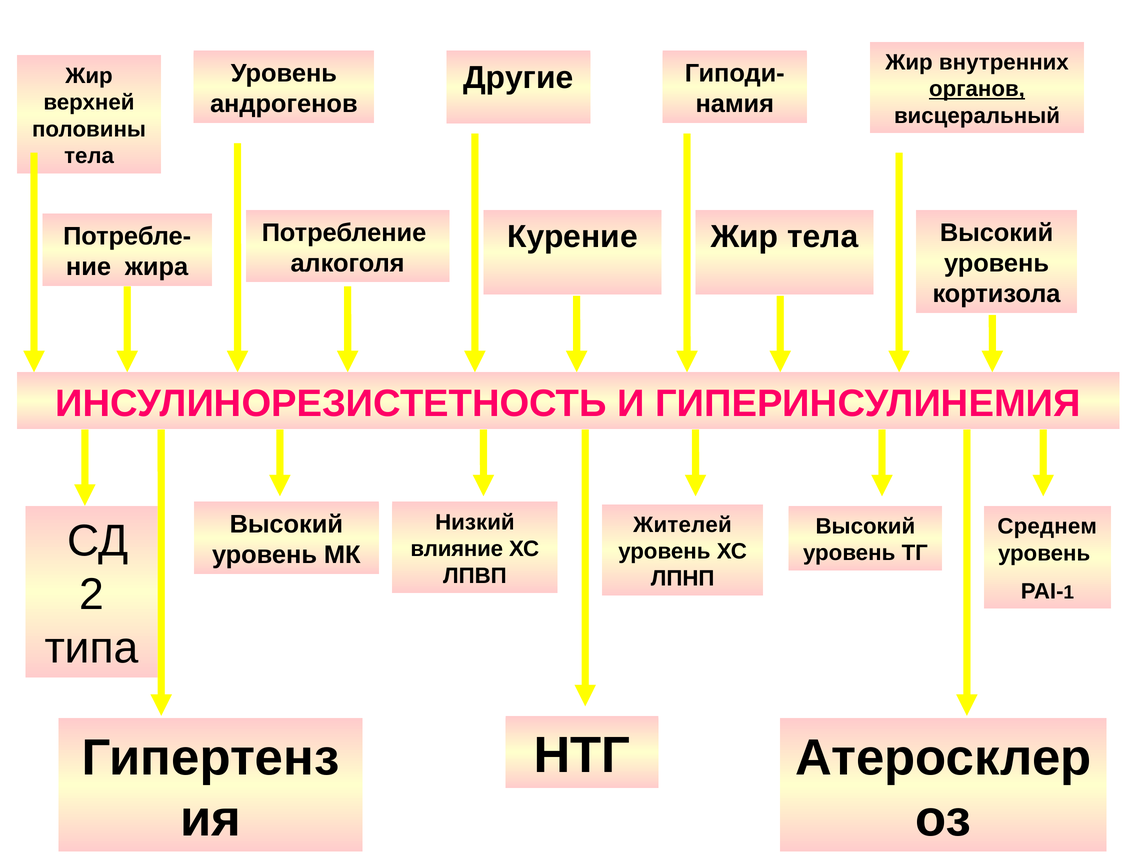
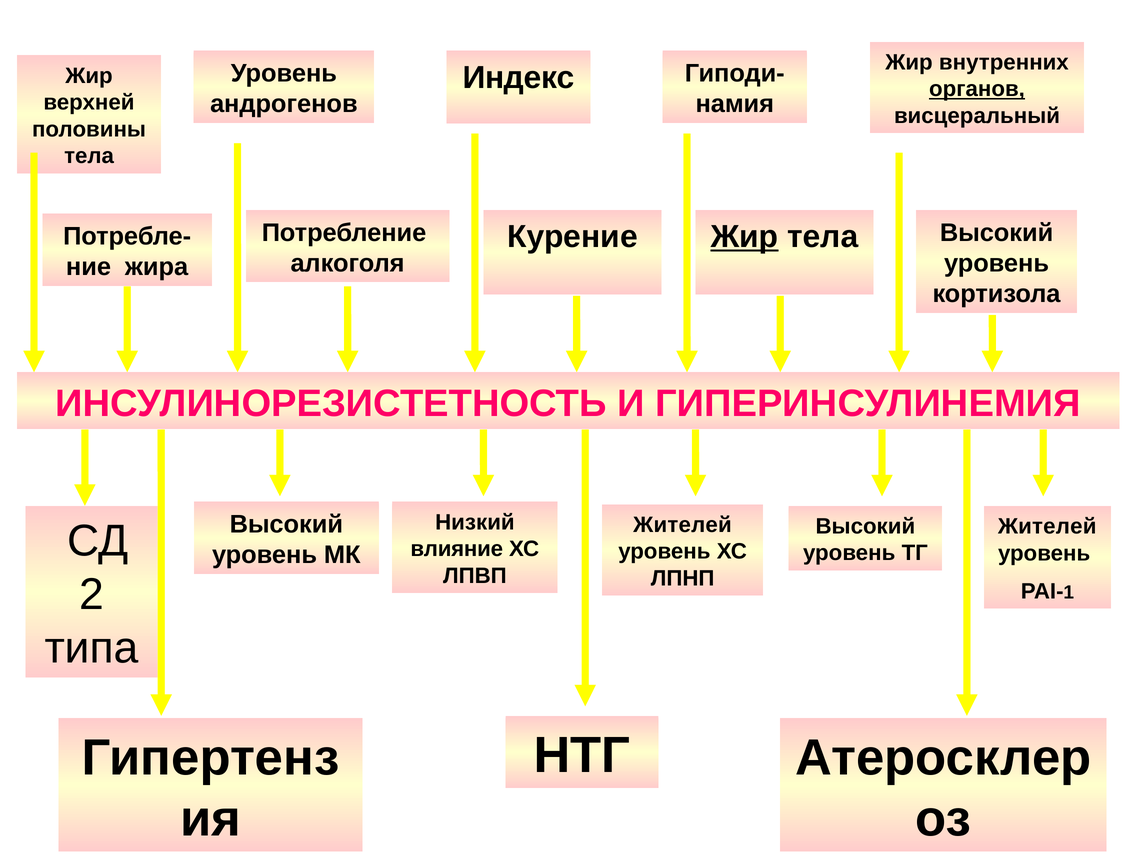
Другие: Другие -> Индекс (518, 78)
Жир underline: none -> present (745, 237)
Среднем: Среднем -> Жителей (1047, 526)
